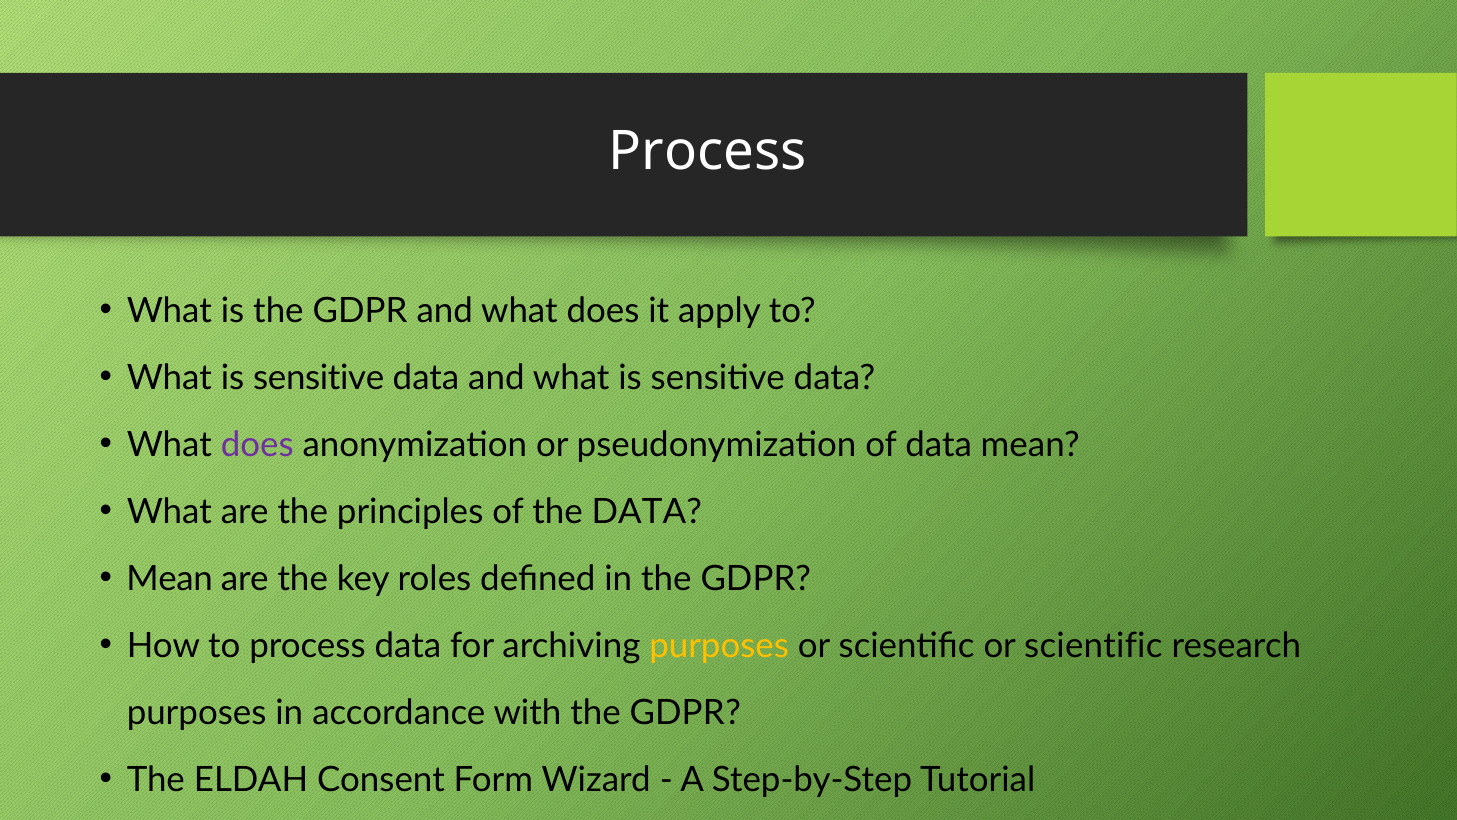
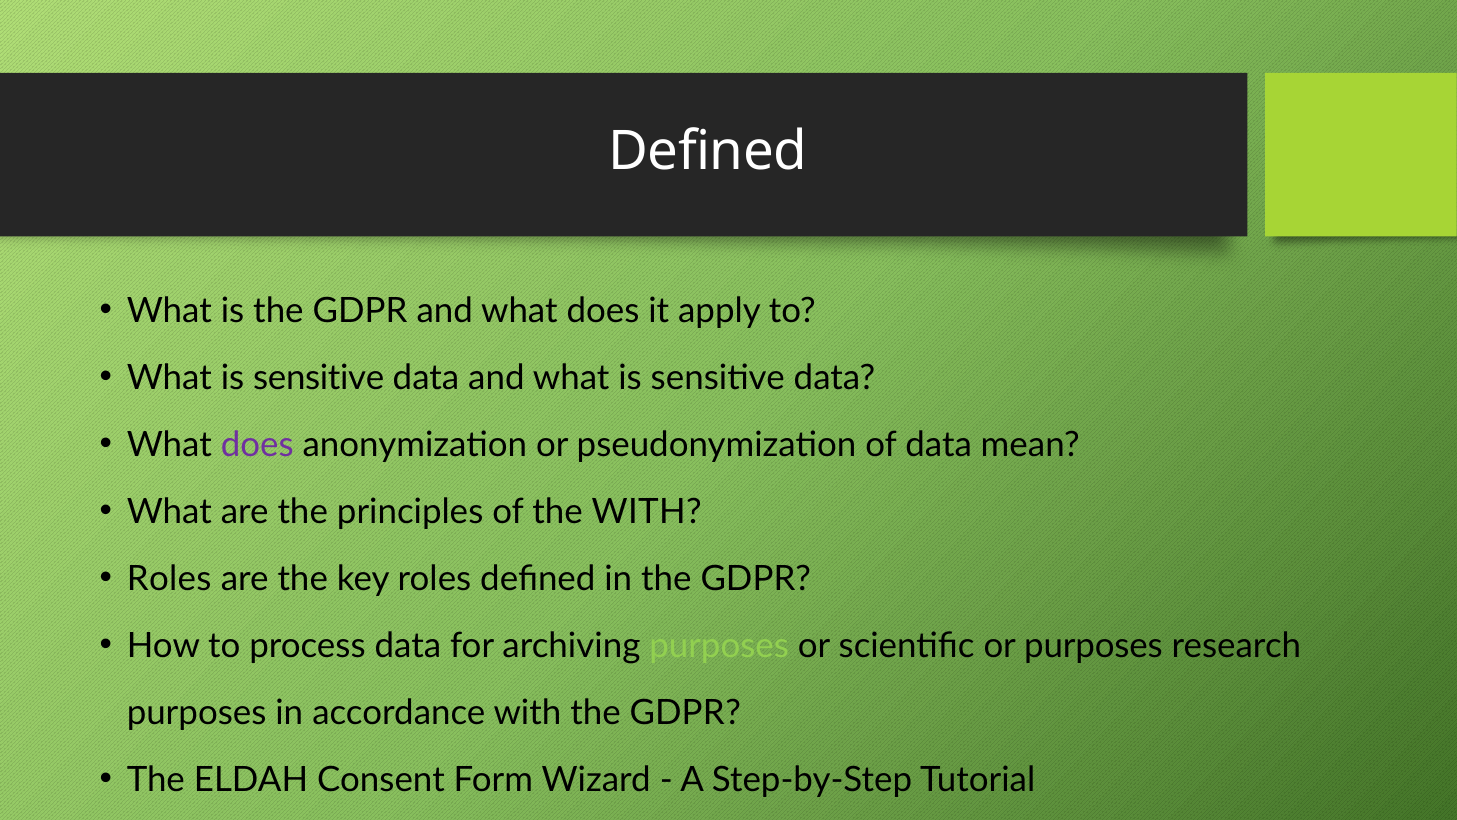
Process: Process -> Defined (708, 151)
the DATA: DATA -> WITH (647, 512)
Mean: Mean -> Roles (169, 579)
purposes colour: yellow -> light green (719, 646)
scientific or scientific: scientific -> purposes (1094, 646)
